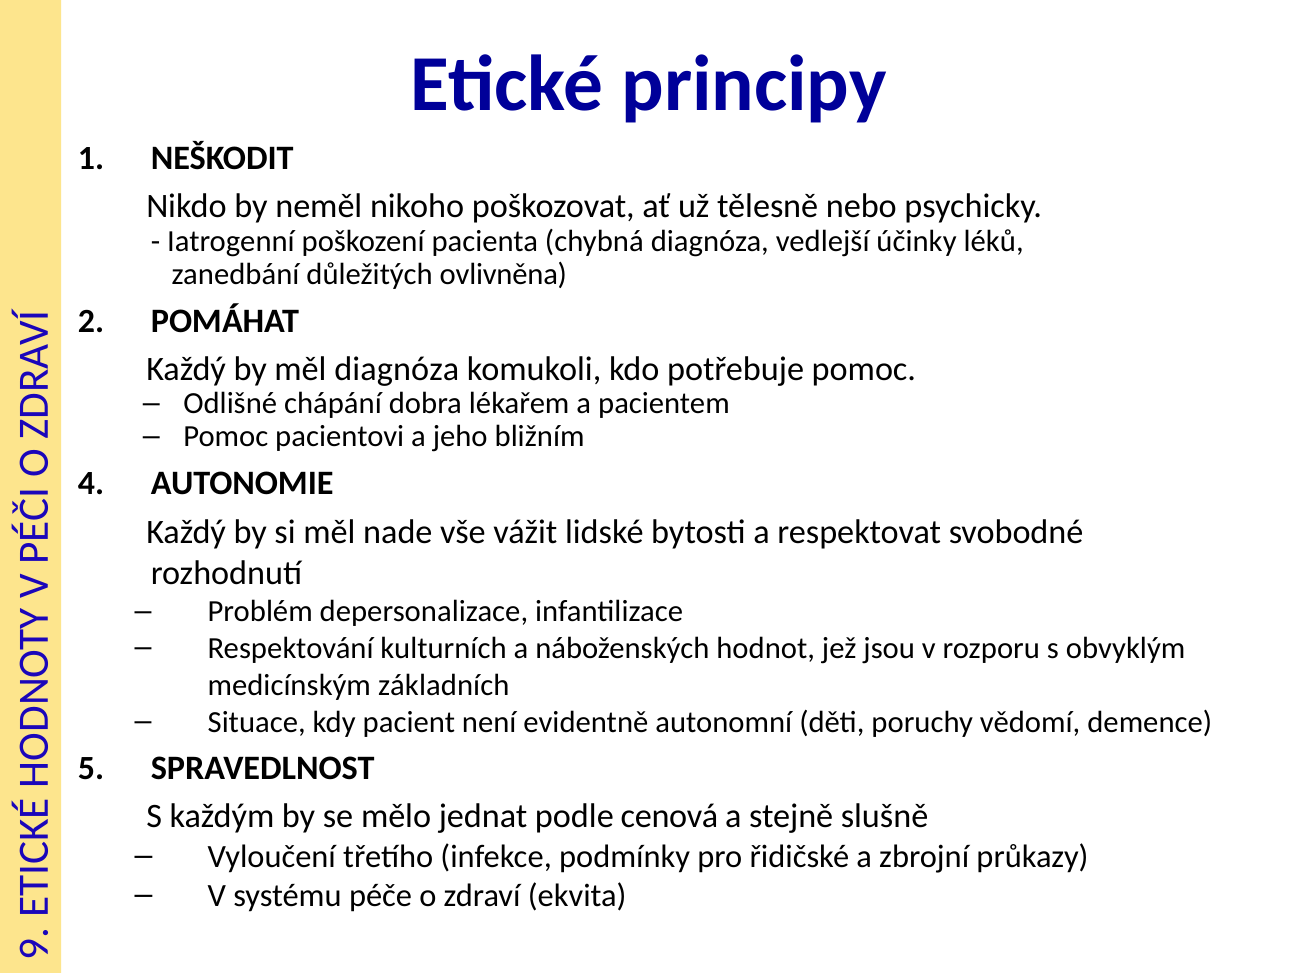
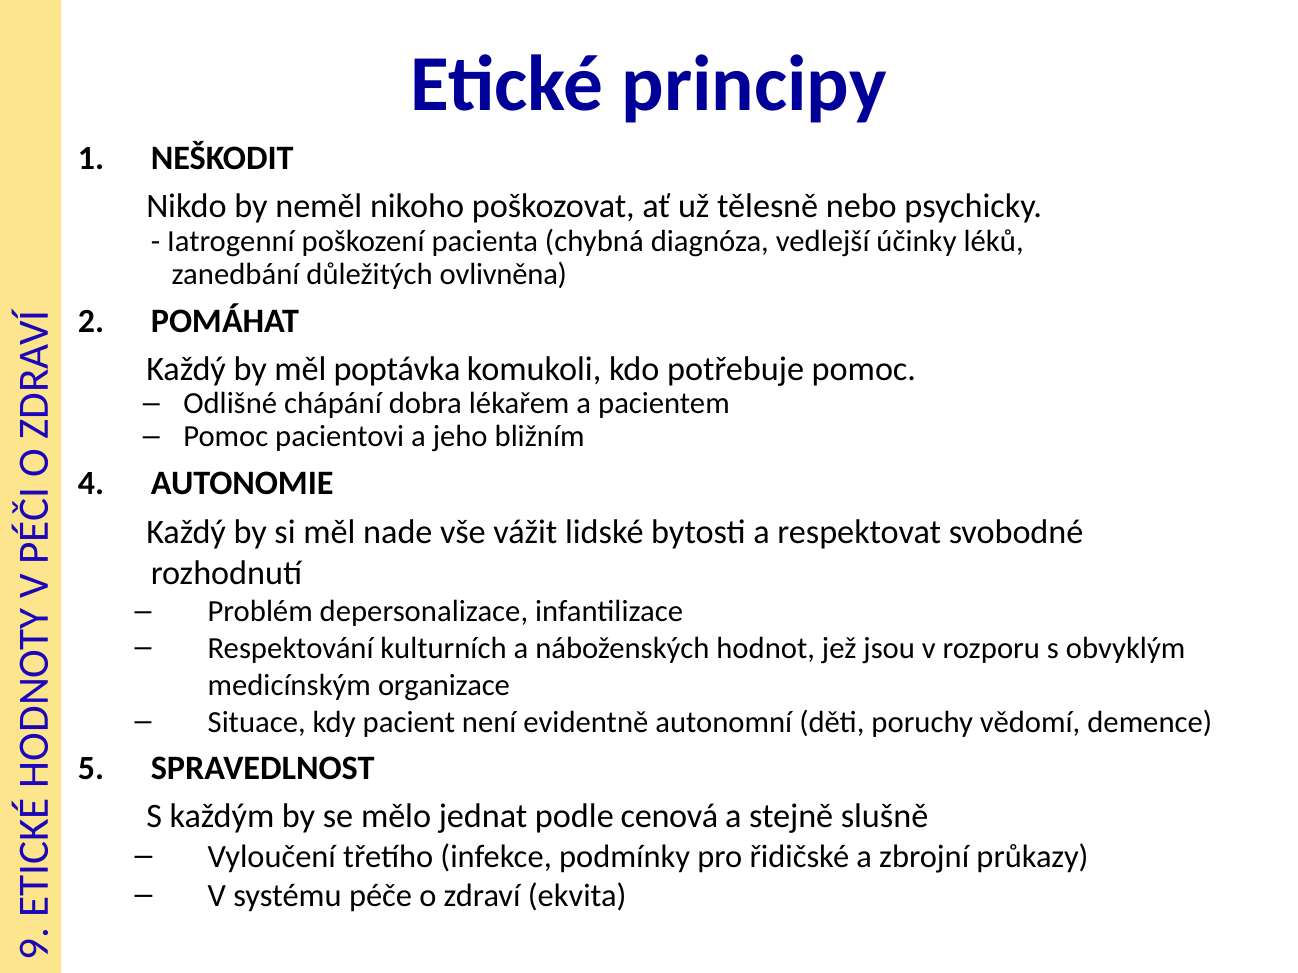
měl diagnóza: diagnóza -> poptávka (397, 369)
základních: základních -> organizace (444, 686)
